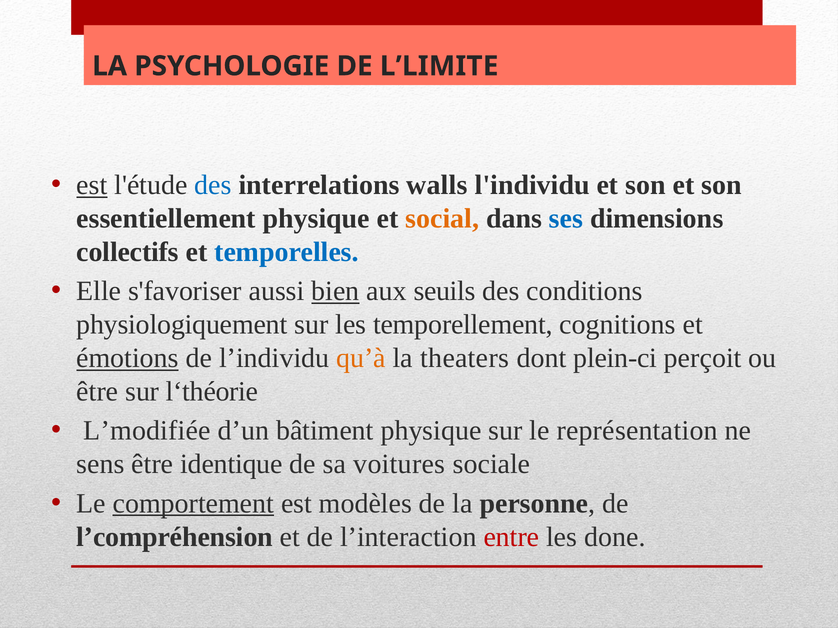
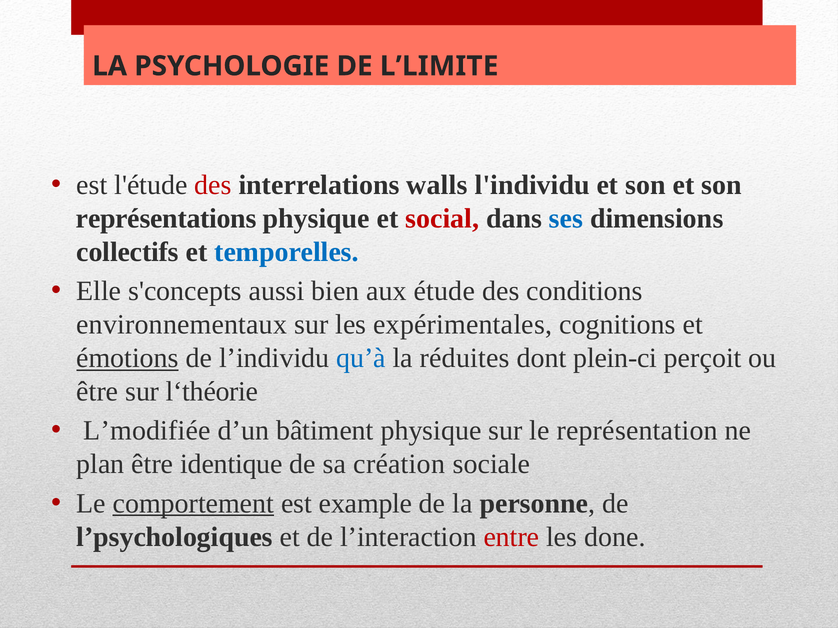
est underline: present -> none (92, 185)
des colour: blue -> red (213, 185)
essentiellement: essentiellement -> représentations (166, 219)
social colour: orange -> red (442, 219)
s'favoriser: s'favoriser -> s'concepts (185, 291)
bien underline: present -> none (335, 291)
seuils: seuils -> étude (444, 291)
physiologiquement: physiologiquement -> environnementaux (182, 325)
temporellement: temporellement -> expérimentales (463, 325)
qu’à colour: orange -> blue (361, 359)
theaters: theaters -> réduites (465, 359)
sens: sens -> plan (100, 465)
voitures: voitures -> création (399, 465)
modèles: modèles -> example (366, 504)
l’compréhension: l’compréhension -> l’psychologiques (175, 537)
